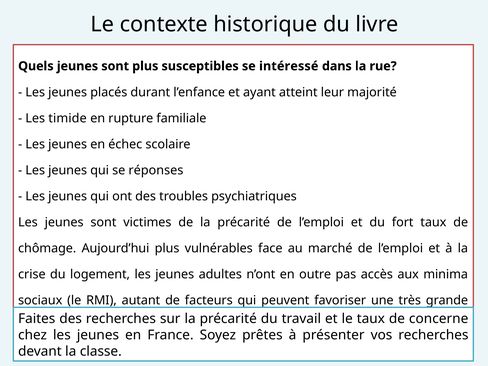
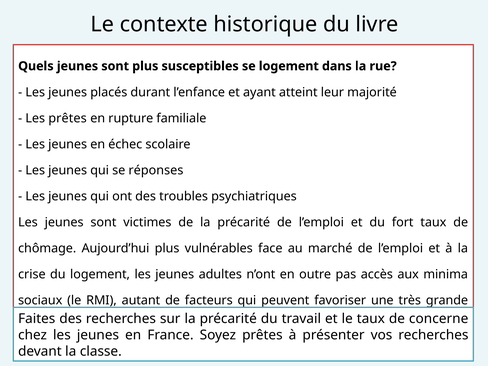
se intéressé: intéressé -> logement (289, 66)
Les timide: timide -> prêtes (68, 118)
